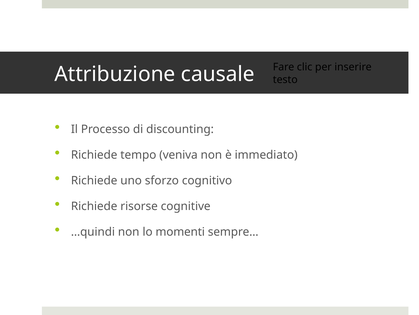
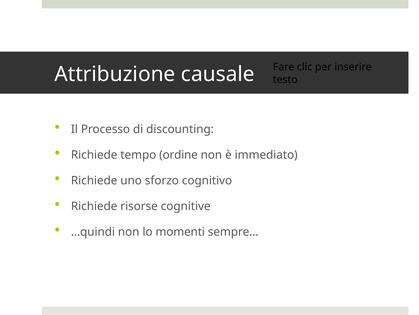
veniva: veniva -> ordine (179, 154)
